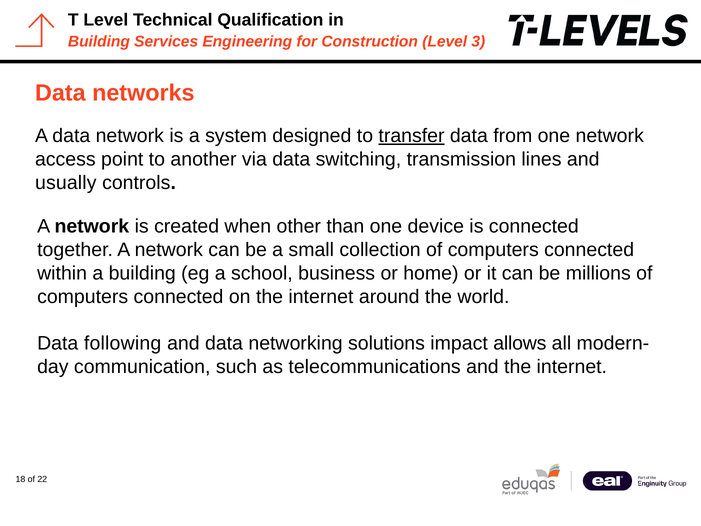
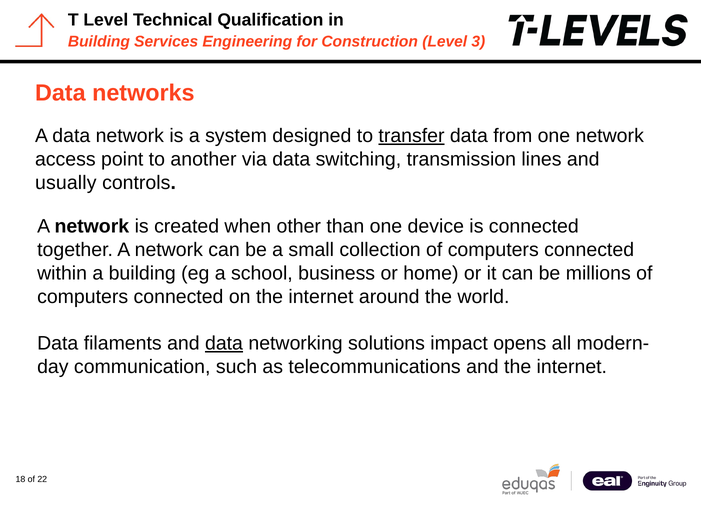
following: following -> filaments (123, 343)
data underline: none -> present (224, 343)
allows: allows -> opens (520, 343)
